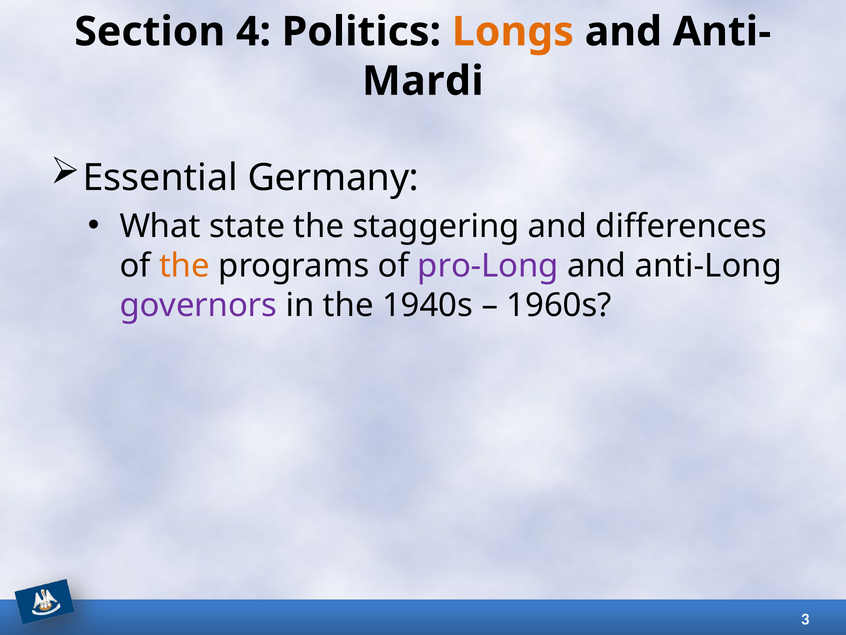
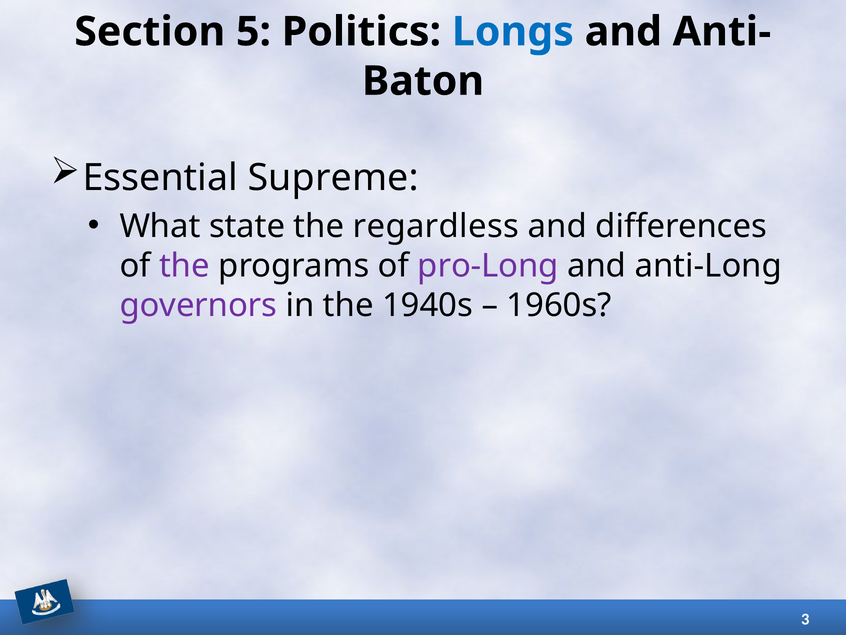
4: 4 -> 5 (253, 32)
Longs colour: orange -> blue (513, 32)
Mardi: Mardi -> Baton (423, 81)
Germany: Germany -> Supreme (333, 177)
staggering: staggering -> regardless (436, 226)
the colour: orange -> purple (184, 266)
